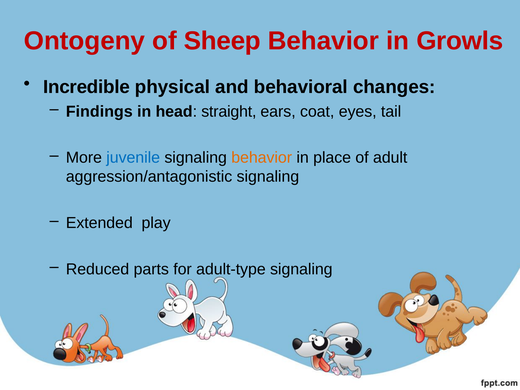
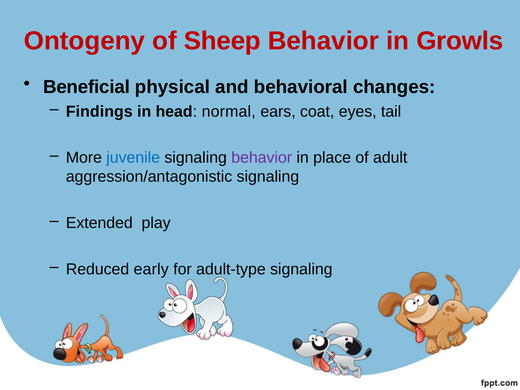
Incredible: Incredible -> Beneficial (87, 87)
straight: straight -> normal (229, 111)
behavior colour: orange -> purple (262, 158)
parts: parts -> early (151, 269)
